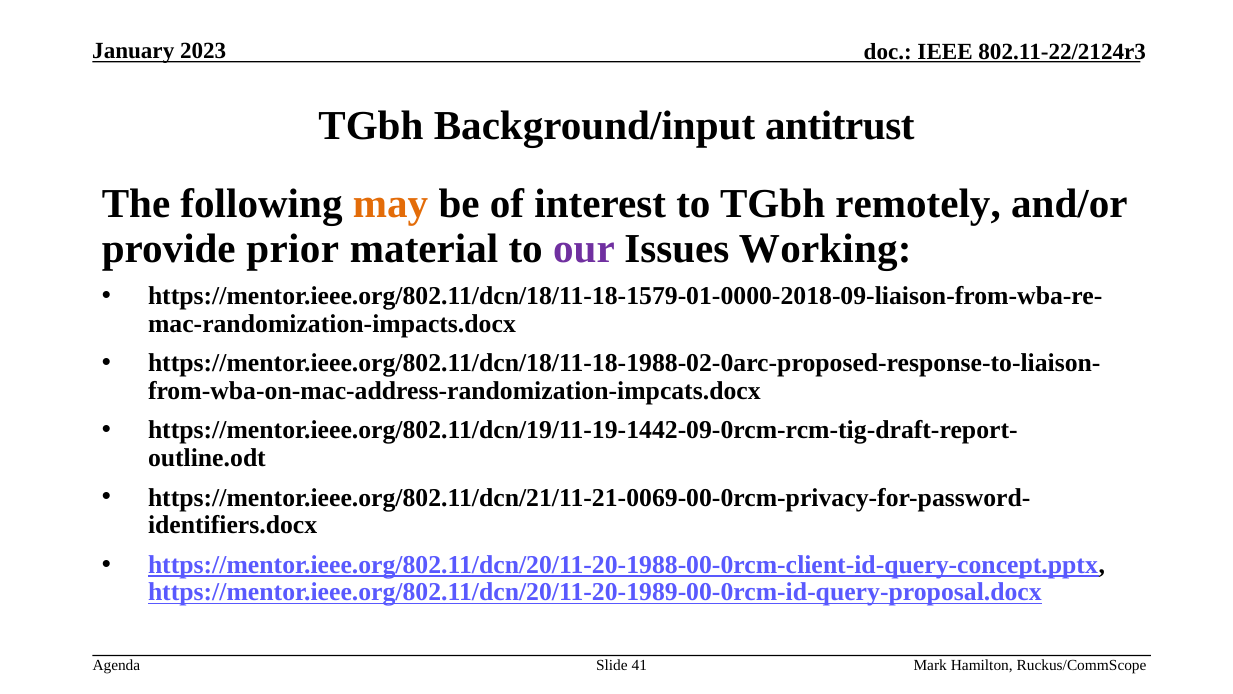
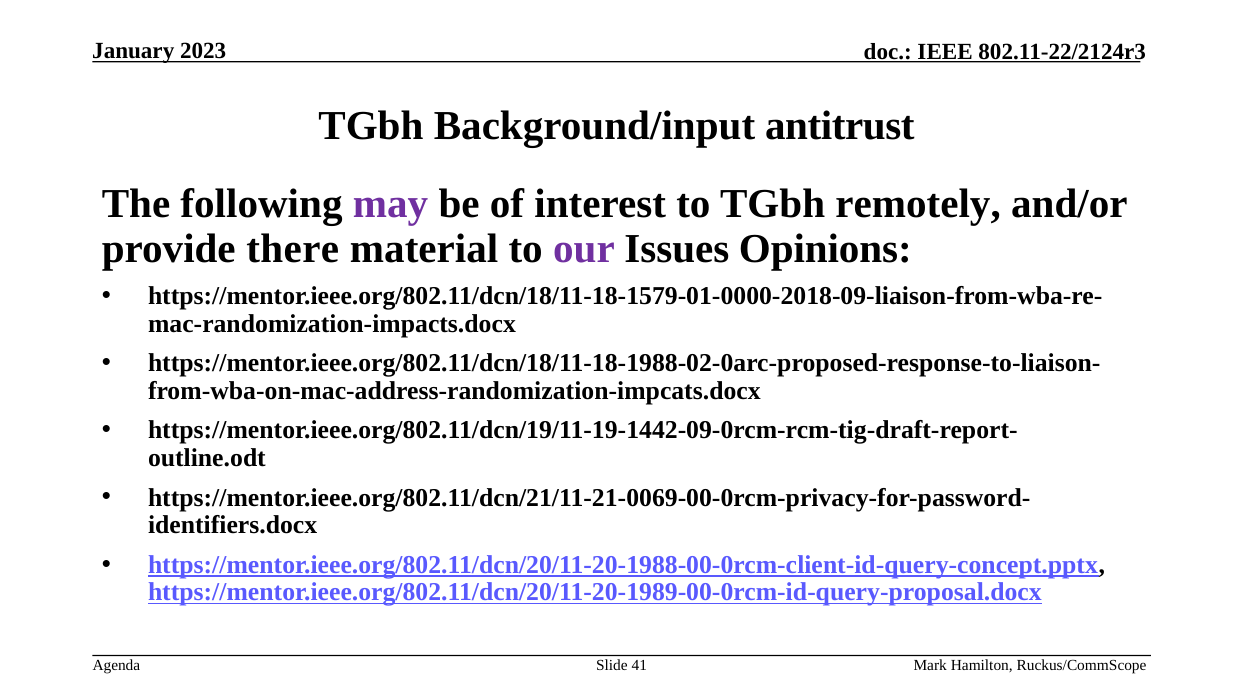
may colour: orange -> purple (390, 204)
prior: prior -> there (293, 248)
Working: Working -> Opinions (825, 248)
